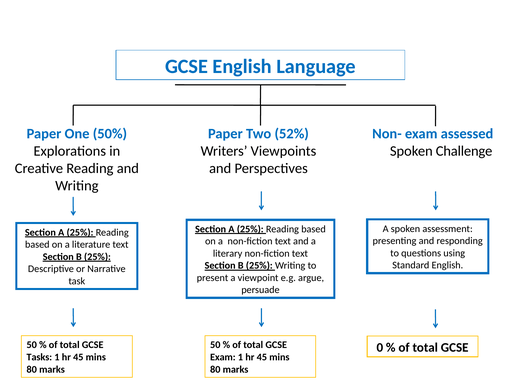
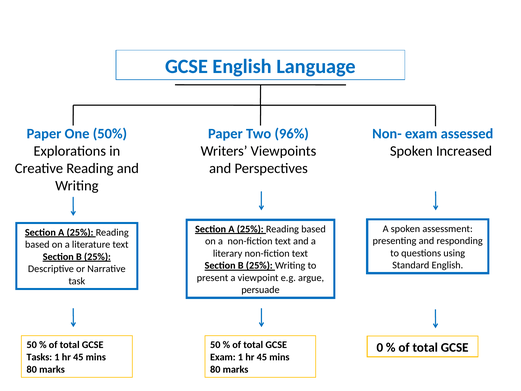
52%: 52% -> 96% (292, 134)
Challenge: Challenge -> Increased (464, 151)
